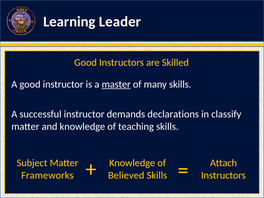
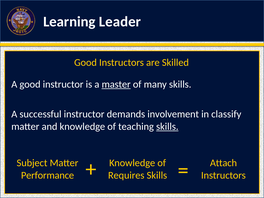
declarations: declarations -> involvement (173, 114)
skills underline: none -> present (167, 126)
Frameworks: Frameworks -> Performance (48, 175)
Believed: Believed -> Requires (126, 175)
